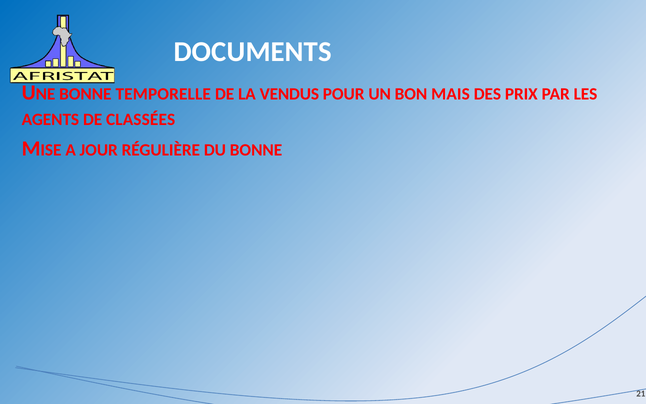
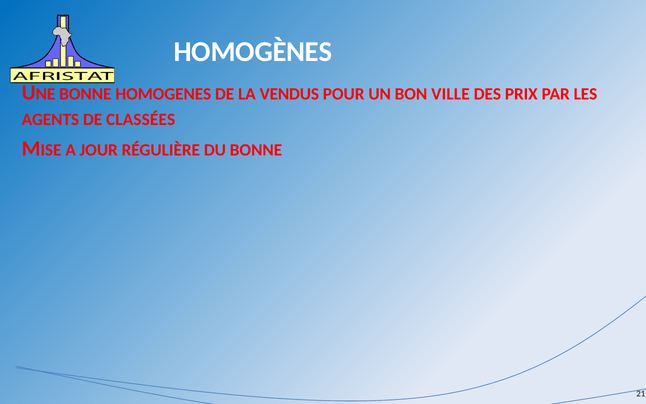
DOCUMENTS: DOCUMENTS -> HOMOGÈNES (253, 52)
TEMPORELLE: TEMPORELLE -> HOMOGENES (163, 94)
MAIS: MAIS -> VILLE (450, 94)
